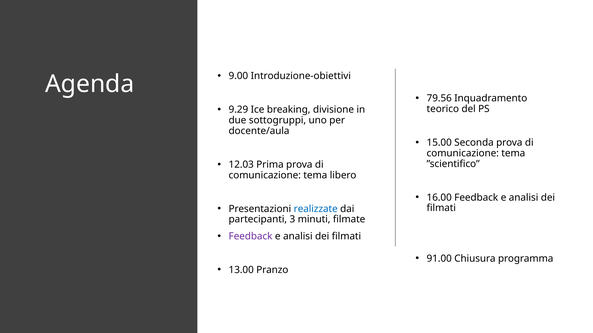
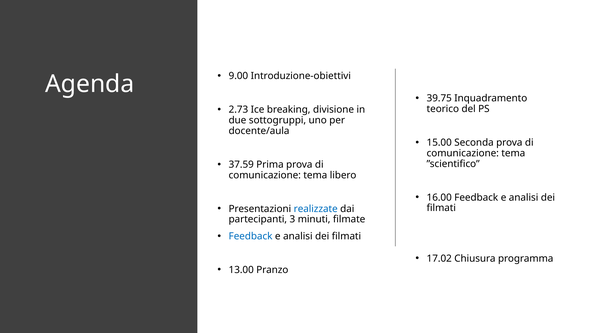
79.56: 79.56 -> 39.75 (439, 99)
9.29: 9.29 -> 2.73 (238, 110)
12.03: 12.03 -> 37.59 (241, 165)
Feedback colour: purple -> blue (251, 237)
91.00: 91.00 -> 17.02 (439, 259)
